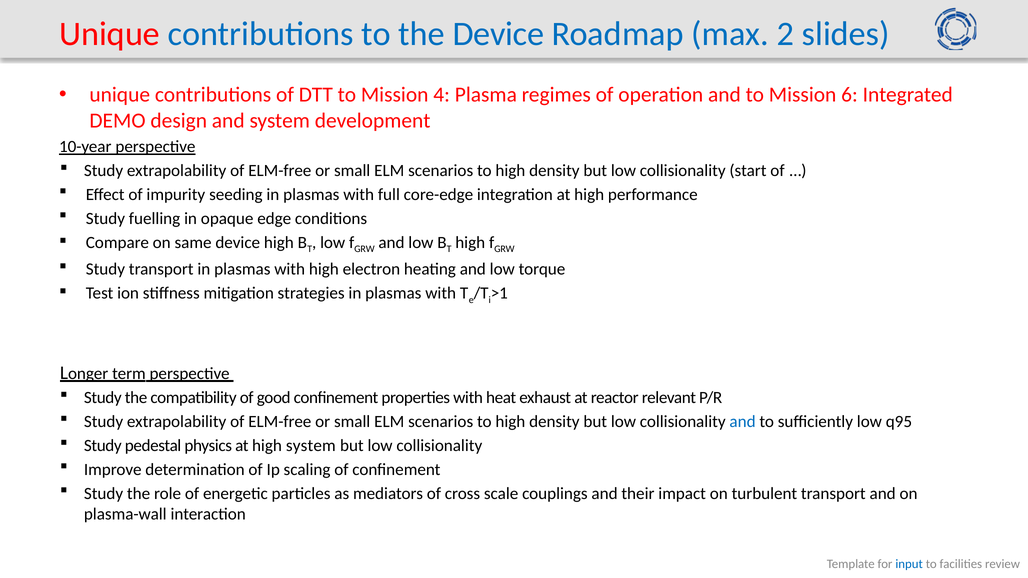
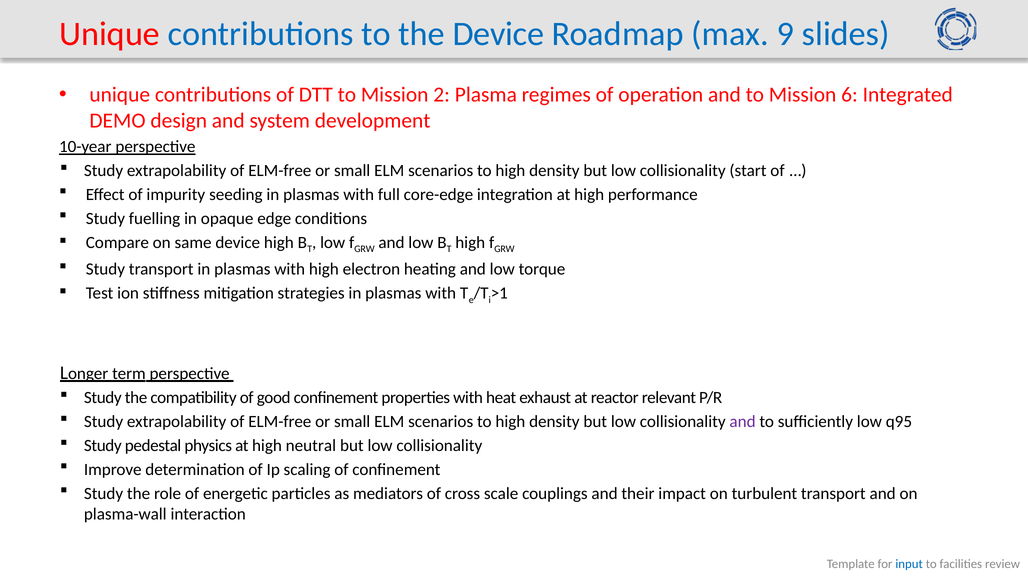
2: 2 -> 9 (785, 34)
4: 4 -> 2 (442, 95)
and colour: blue -> purple (743, 422)
high system: system -> neutral (311, 446)
